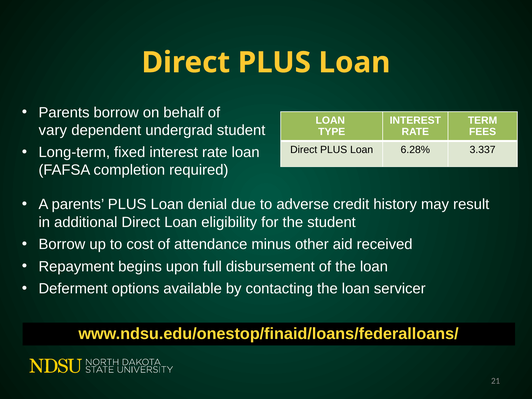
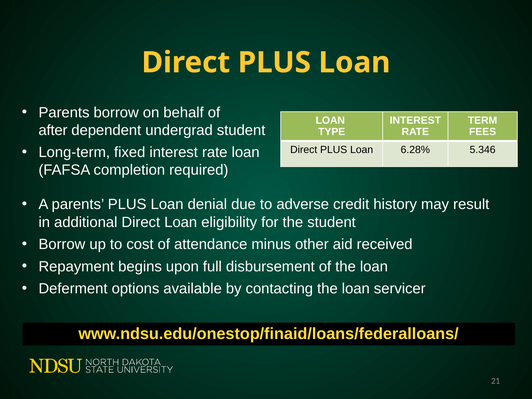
vary: vary -> after (53, 130)
3.337: 3.337 -> 5.346 (483, 150)
